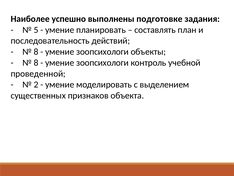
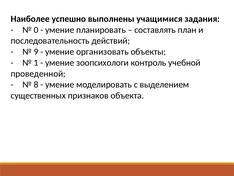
подготовке: подготовке -> учащимися (159, 19)
5: 5 -> 0 (36, 30)
8: 8 -> 9 (36, 52)
зоопсихологи: зоопсихологи -> организовать (102, 52)
8: 8 -> 1 (36, 63)
2: 2 -> 8 (36, 84)
